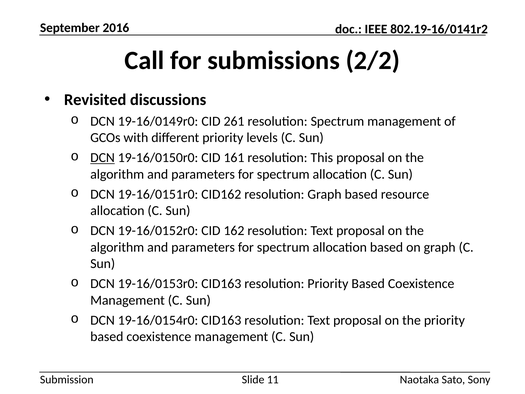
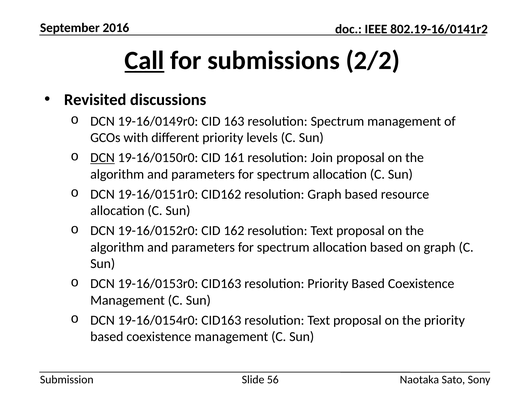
Call underline: none -> present (144, 60)
261: 261 -> 163 (234, 121)
This: This -> Join (322, 158)
11: 11 -> 56 (273, 380)
